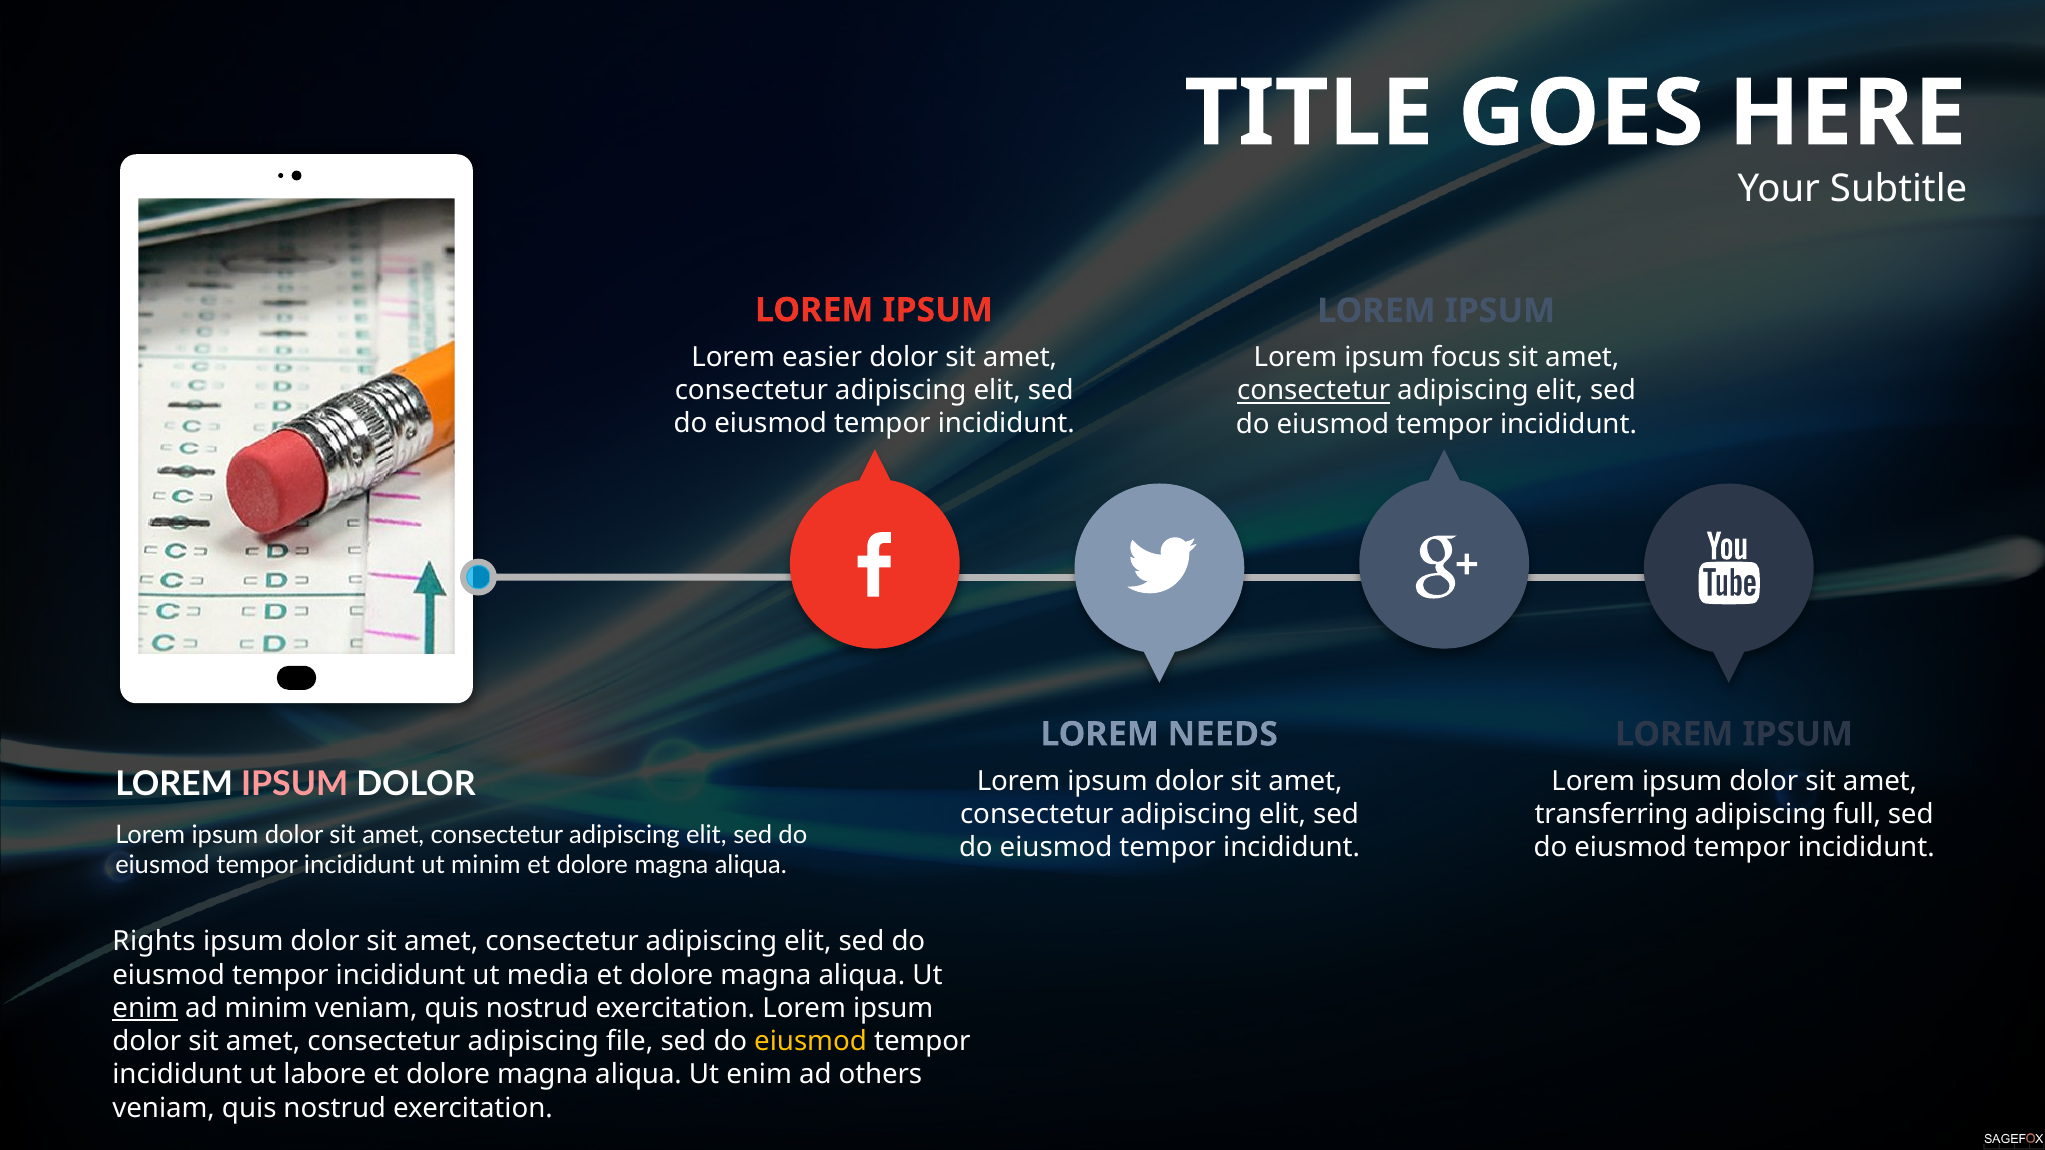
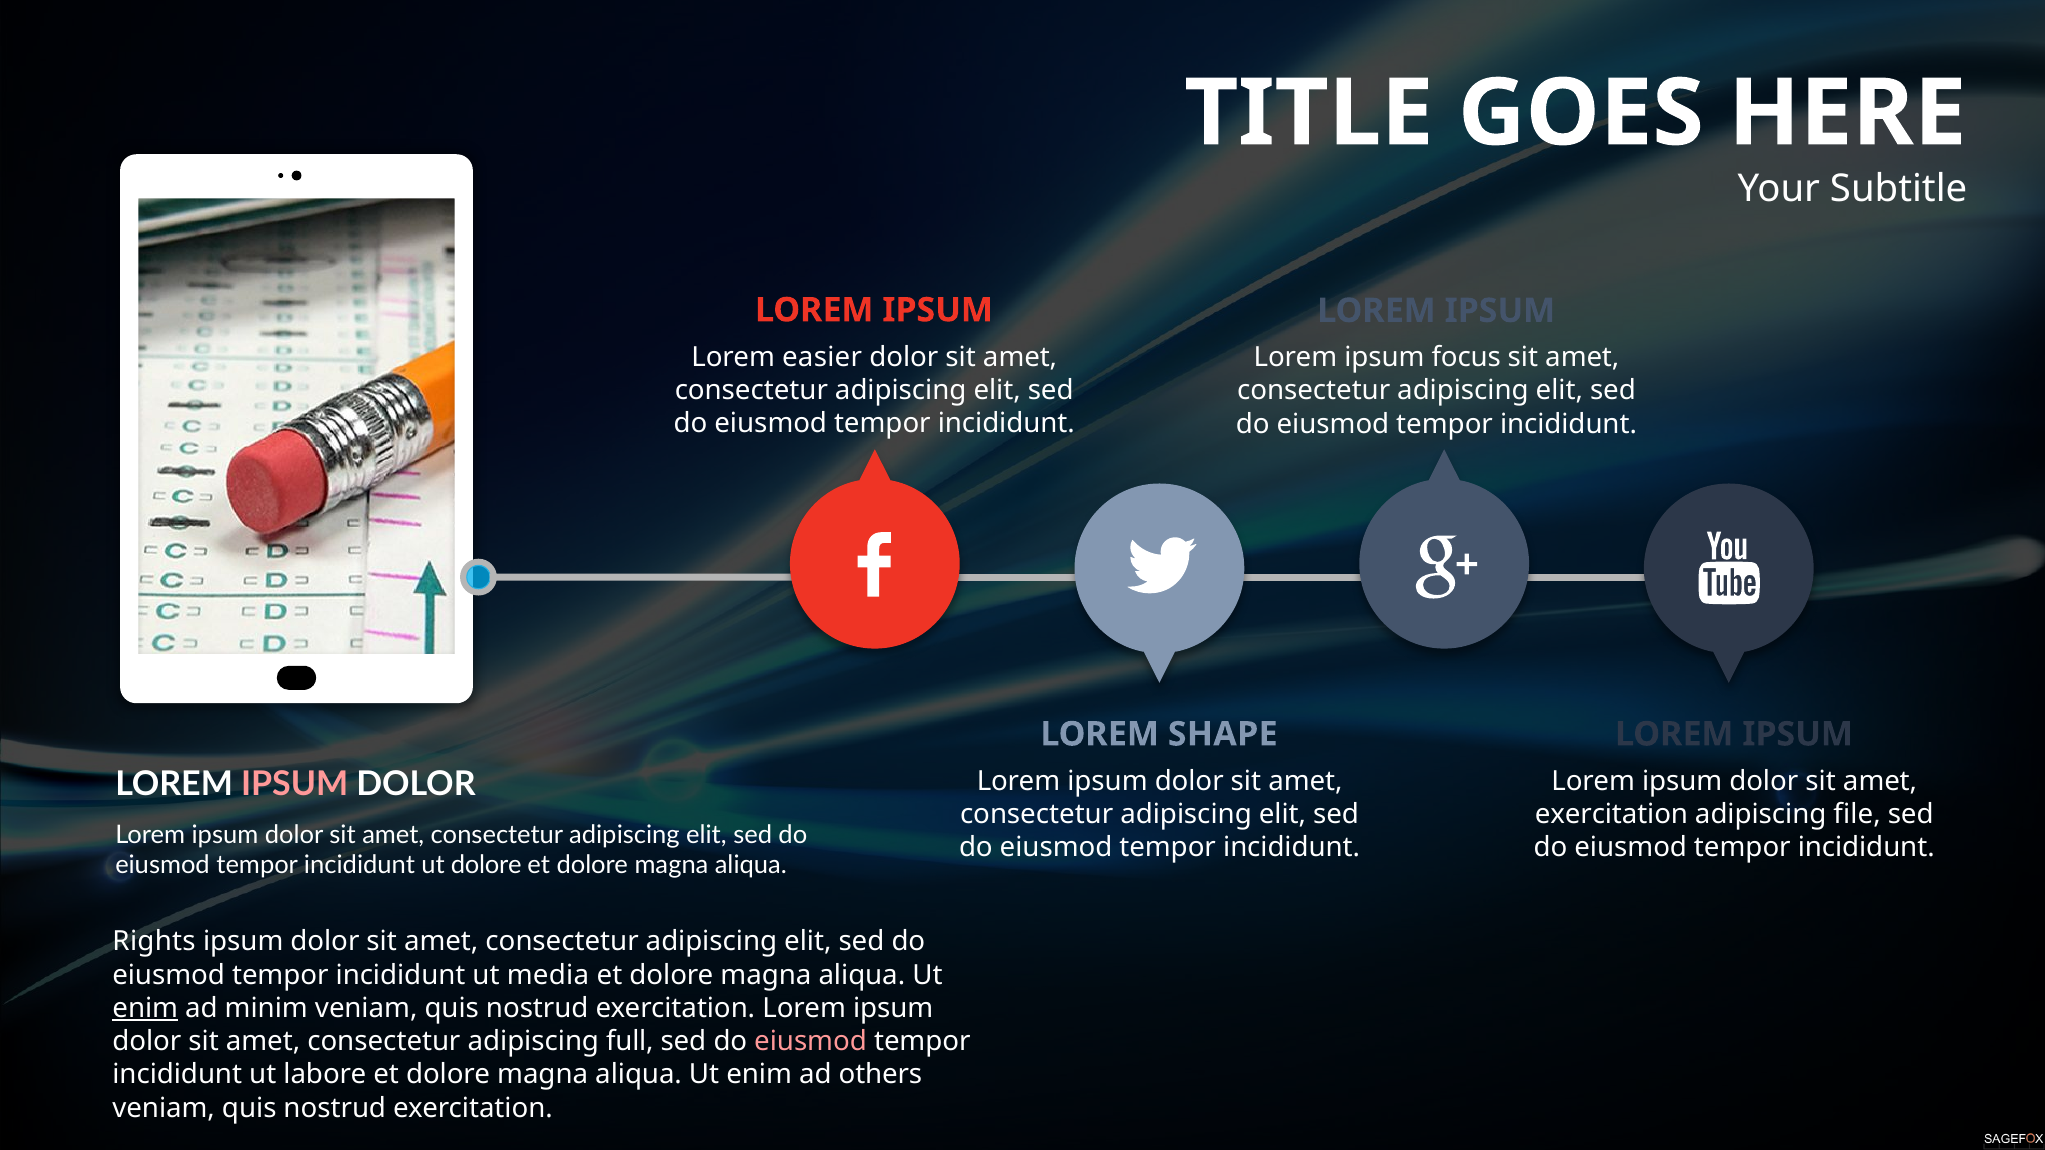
consectetur underline: present -> none (1314, 391)
NEEDS: NEEDS -> SHAPE (1223, 734)
transferring: transferring -> exercitation (1611, 815)
full: full -> file (1857, 815)
ut minim: minim -> dolore (486, 866)
file: file -> full (630, 1042)
eiusmod colour: yellow -> pink (811, 1042)
